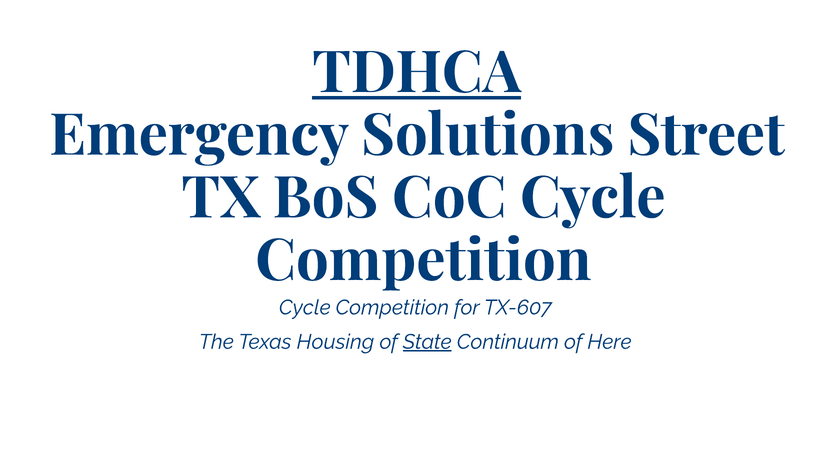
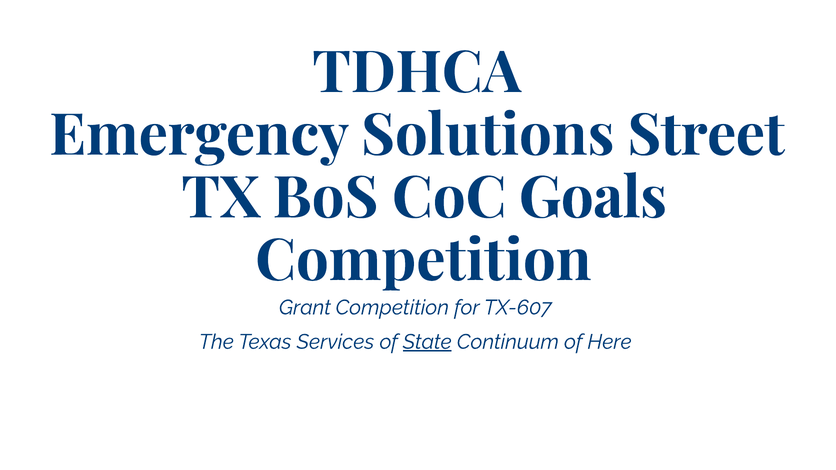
TDHCA underline: present -> none (417, 73)
CoC Cycle: Cycle -> Goals (593, 198)
Cycle: Cycle -> Grant (305, 308)
Housing: Housing -> Services (335, 342)
